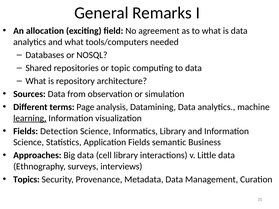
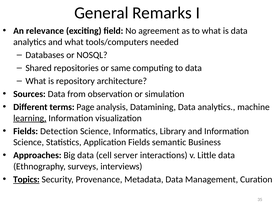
allocation: allocation -> relevance (45, 31)
topic: topic -> same (121, 68)
cell library: library -> server (126, 155)
Topics underline: none -> present (26, 180)
